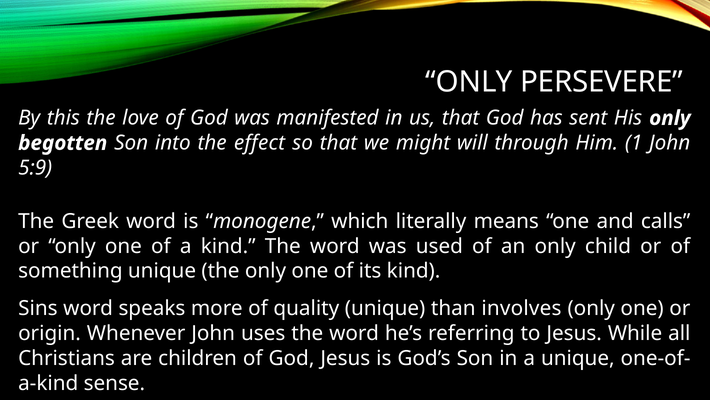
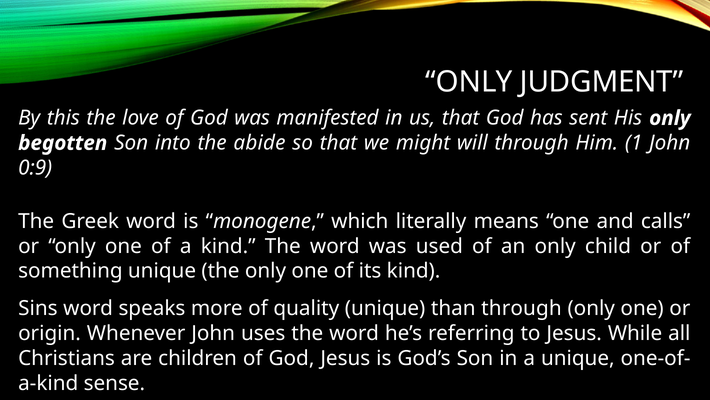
PERSEVERE: PERSEVERE -> JUDGMENT (602, 82)
effect: effect -> abide (259, 143)
5:9: 5:9 -> 0:9 (35, 168)
than involves: involves -> through (521, 308)
